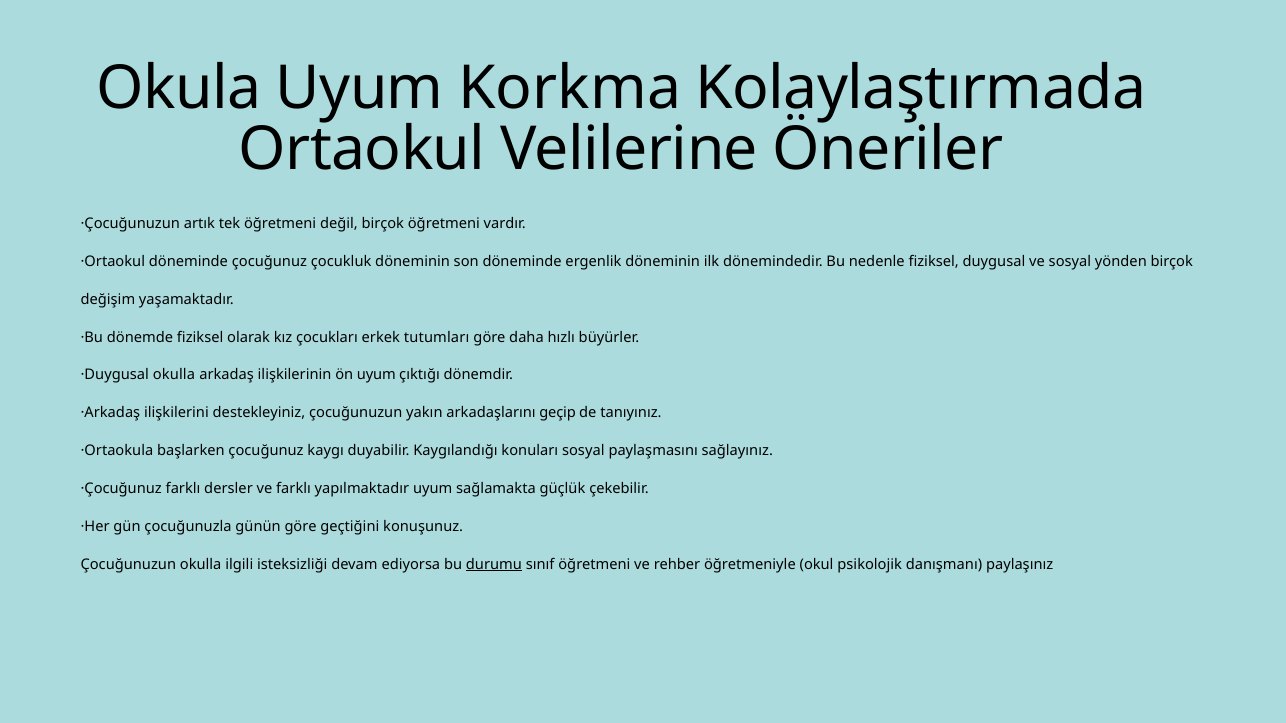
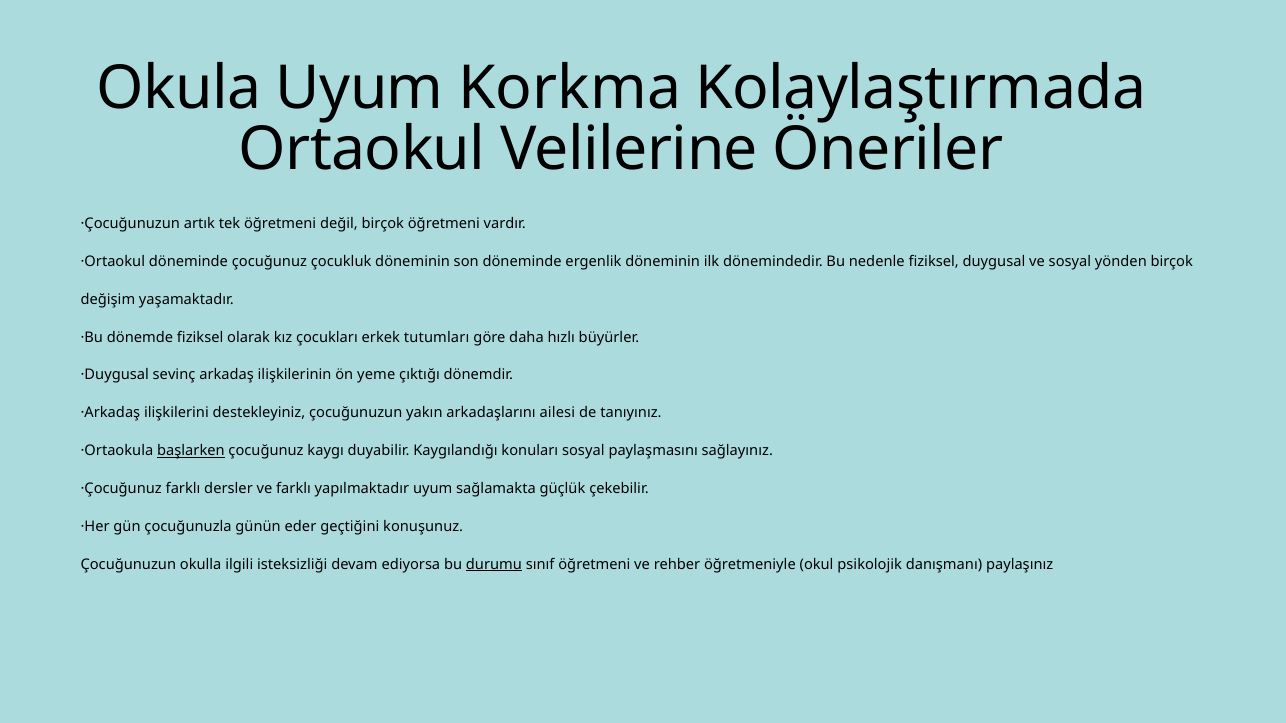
·Duygusal okulla: okulla -> sevinç (174, 375)
ön uyum: uyum -> yeme (376, 375)
geçip: geçip -> ailesi (557, 413)
başlarken underline: none -> present (191, 451)
günün göre: göre -> eder (300, 527)
